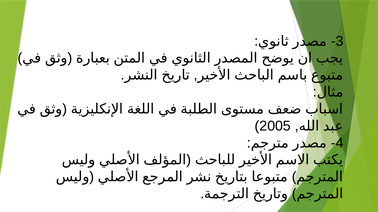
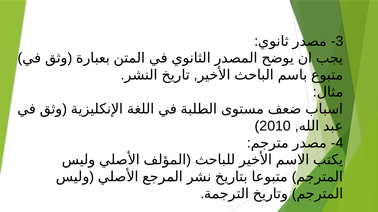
2005: 2005 -> 2010 (275, 126)
